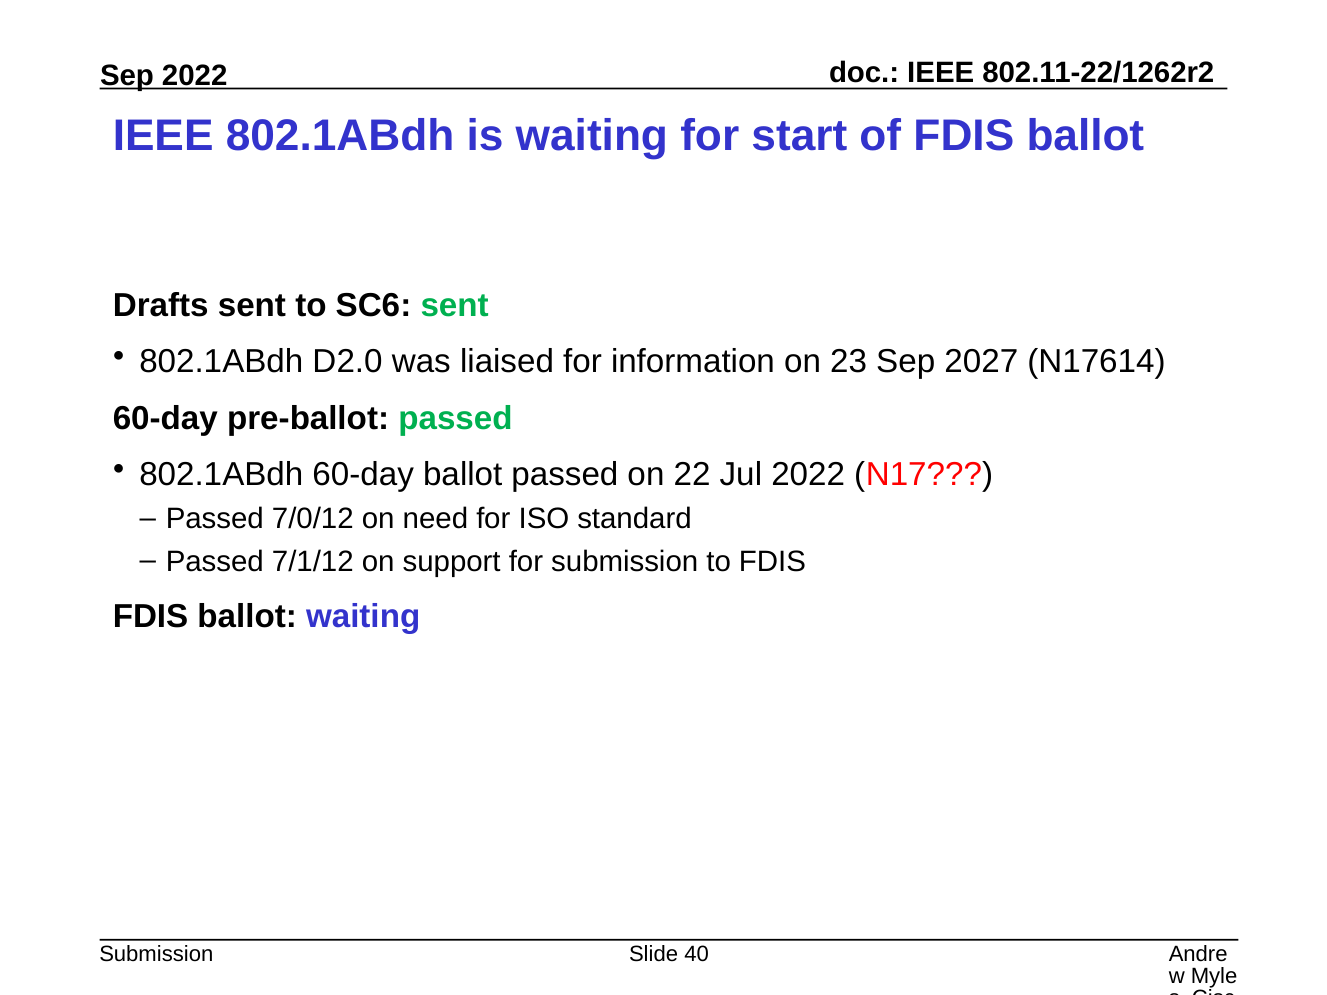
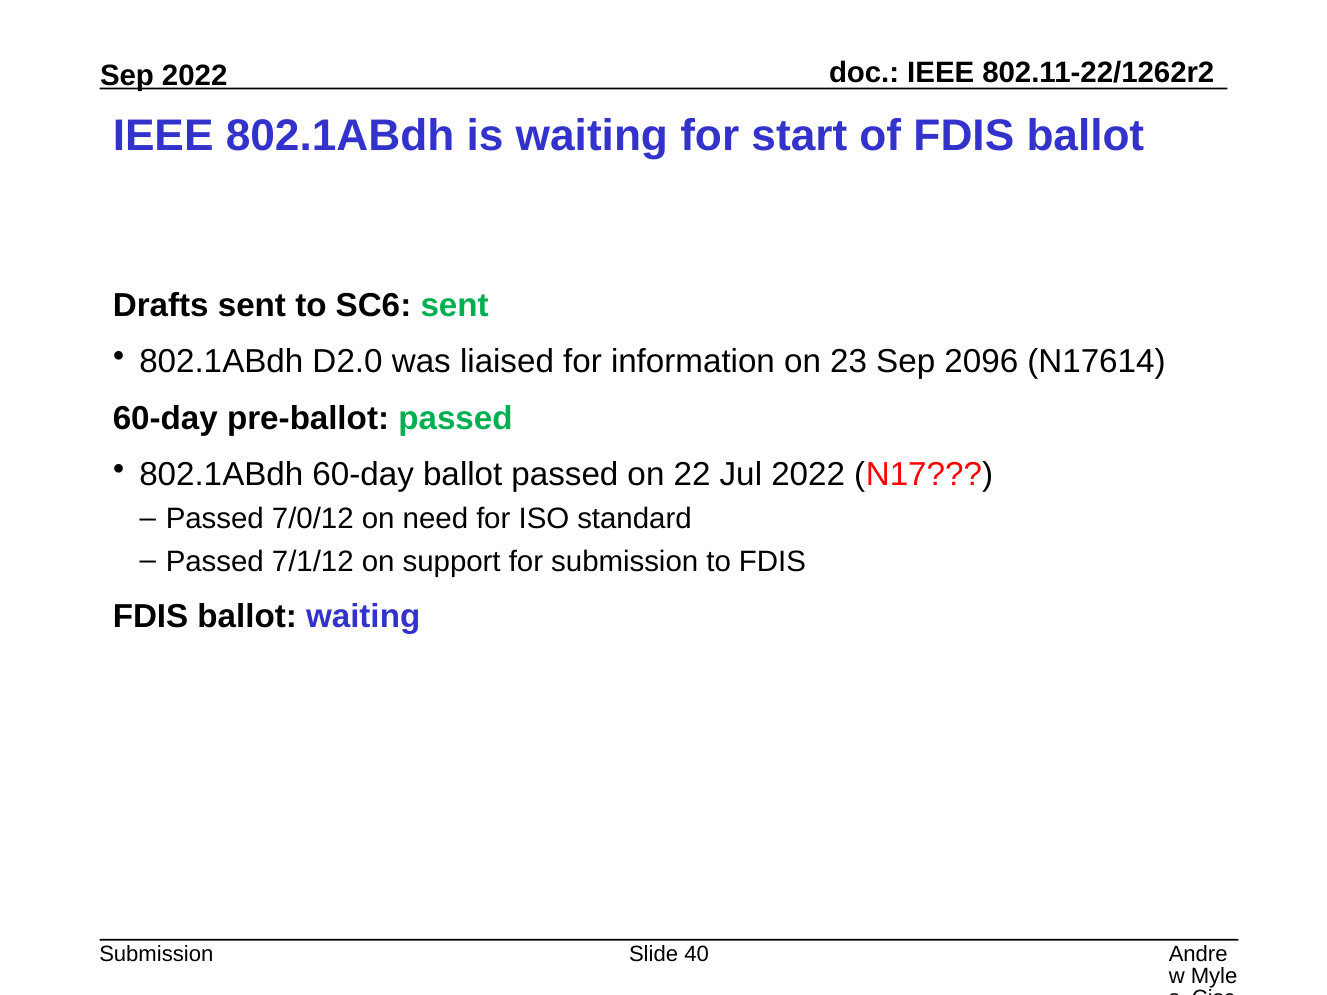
2027: 2027 -> 2096 (981, 362)
